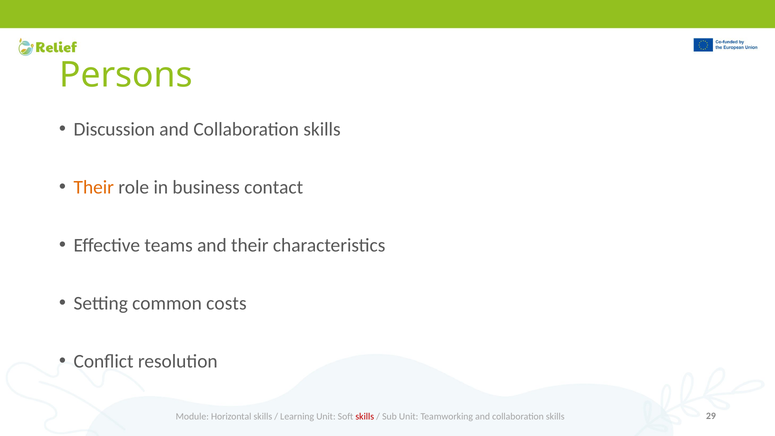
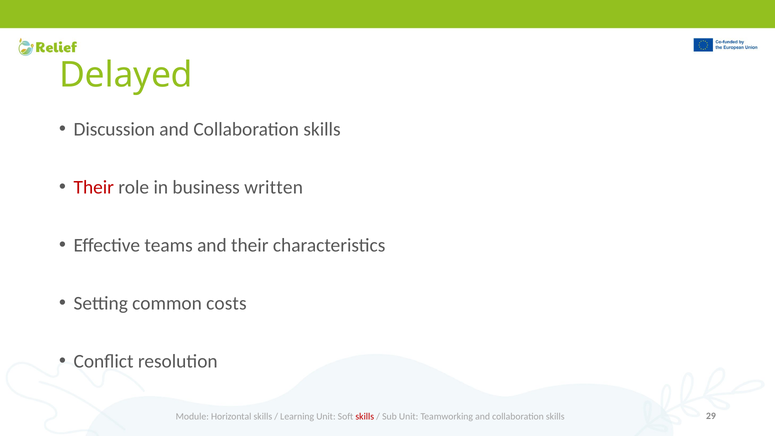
Persons: Persons -> Delayed (126, 75)
Their colour: orange -> red (94, 187)
contact: contact -> written (274, 187)
